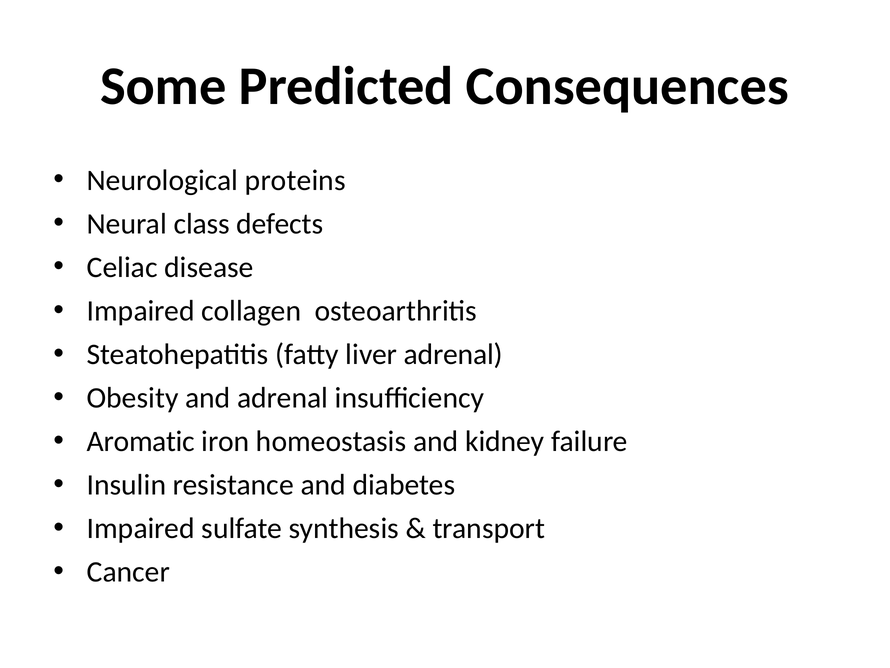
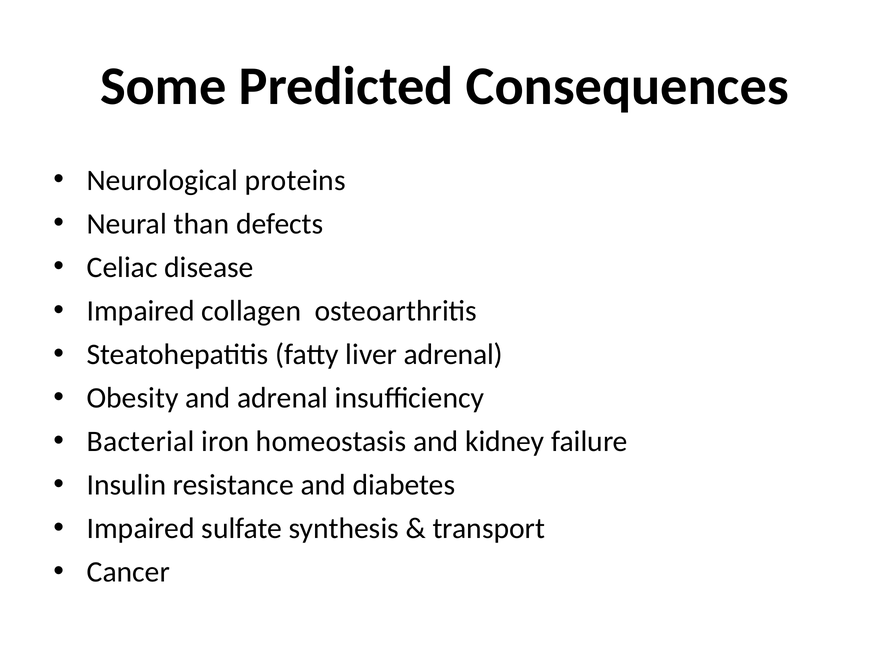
class: class -> than (202, 224)
Aromatic: Aromatic -> Bacterial (141, 441)
